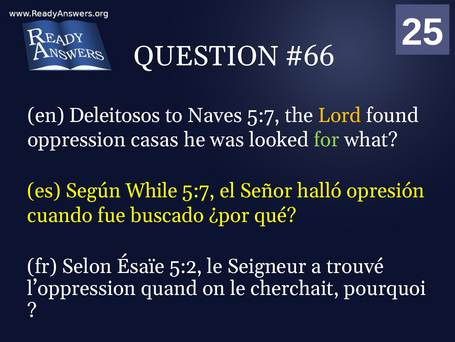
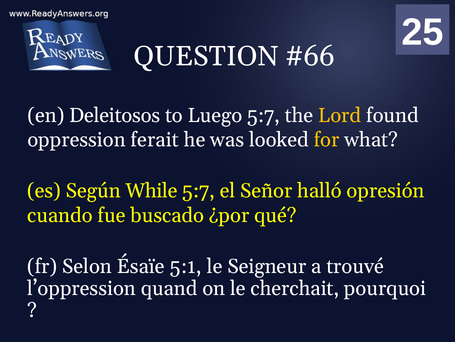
Naves: Naves -> Luego (215, 115)
casas: casas -> ferait (155, 139)
for colour: light green -> yellow (327, 139)
5:2: 5:2 -> 5:1 (186, 266)
